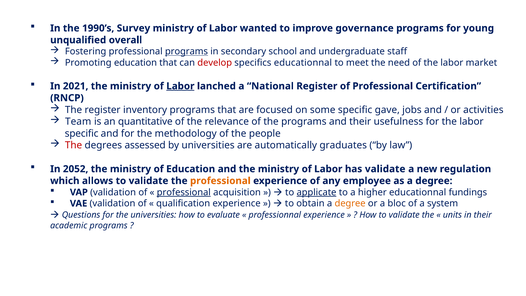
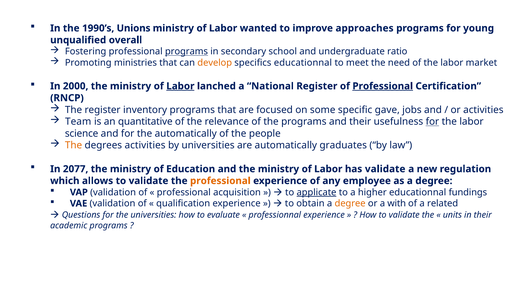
Survey: Survey -> Unions (134, 28)
governance: governance -> approaches (365, 28)
staff: staff -> ratio (397, 52)
Promoting education: education -> ministries (135, 63)
develop colour: red -> orange (215, 63)
2021: 2021 -> 2000 (76, 86)
Professional underline: none -> present (383, 86)
for underline: none -> present (432, 122)
specific: specific -> science (82, 133)
the methodology: methodology -> automatically (186, 133)
The colour: red -> orange (74, 145)
degrees assessed: assessed -> activities (145, 145)
2052: 2052 -> 2077 (76, 169)
professional underline: present -> none (184, 192)
bloc: bloc -> with (397, 203)
system: system -> related (443, 203)
